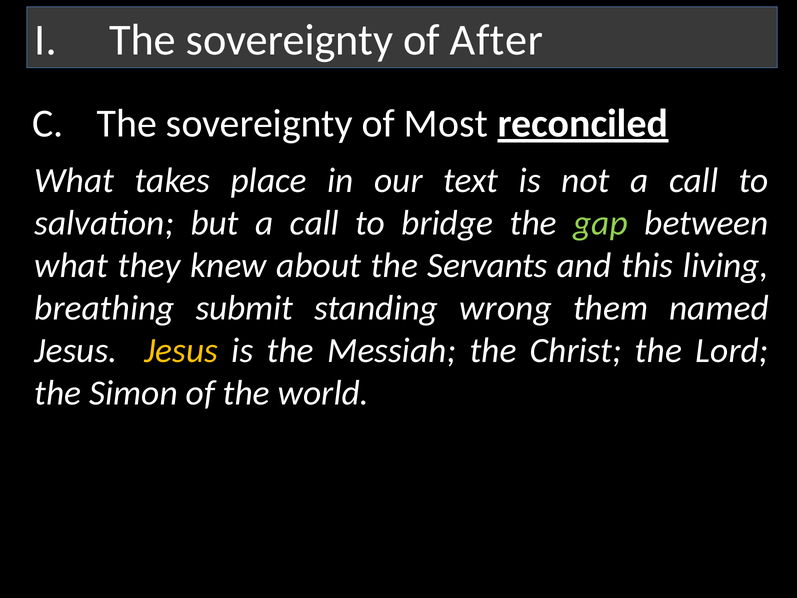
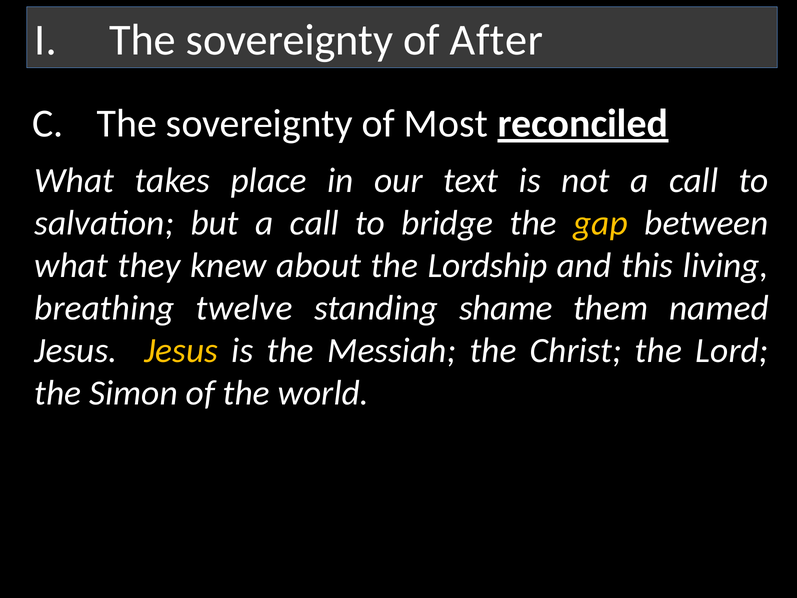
gap colour: light green -> yellow (601, 223)
Servants: Servants -> Lordship (487, 266)
submit: submit -> twelve (244, 308)
wrong: wrong -> shame (506, 308)
